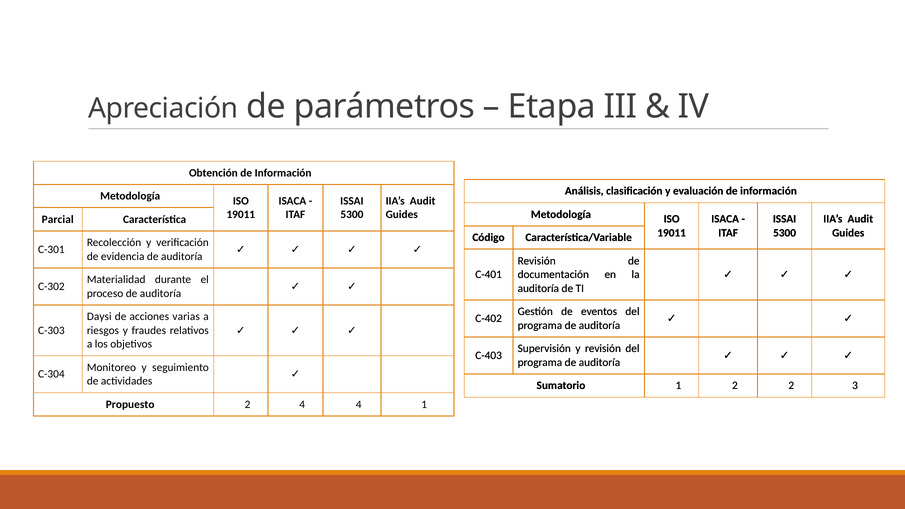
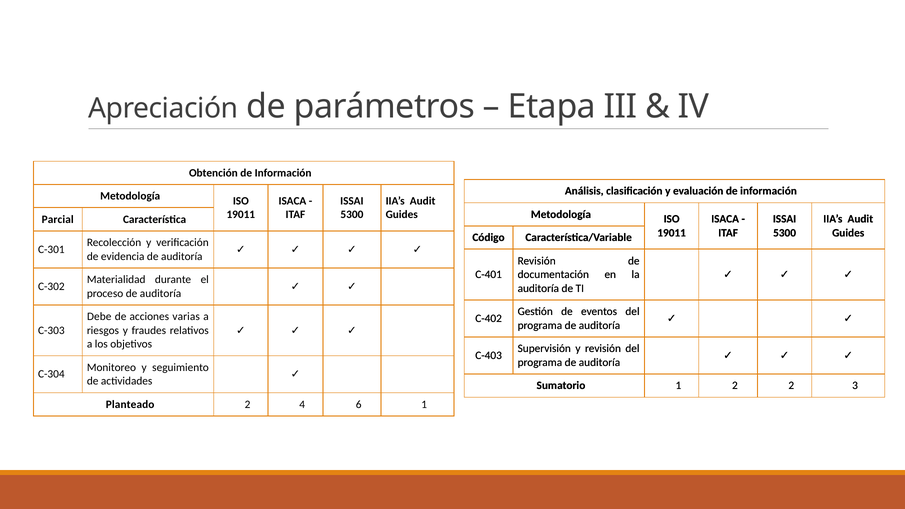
Daysi: Daysi -> Debe (99, 317)
Propuesto: Propuesto -> Planteado (130, 404)
4 4: 4 -> 6 (359, 404)
